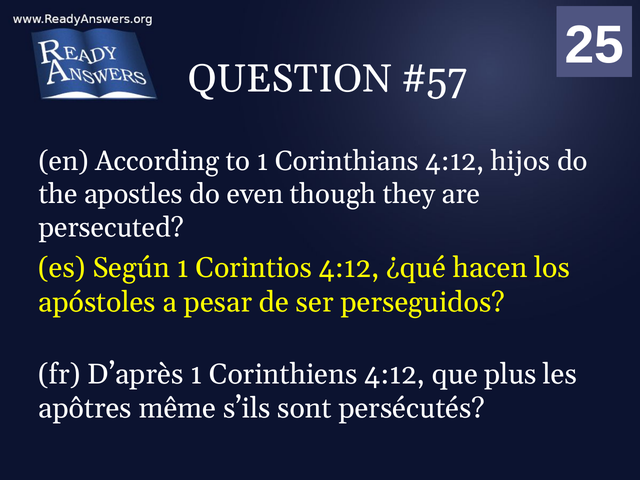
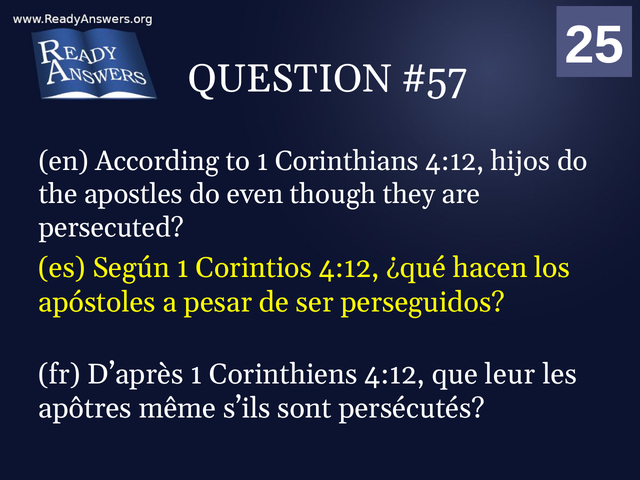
plus: plus -> leur (510, 374)
